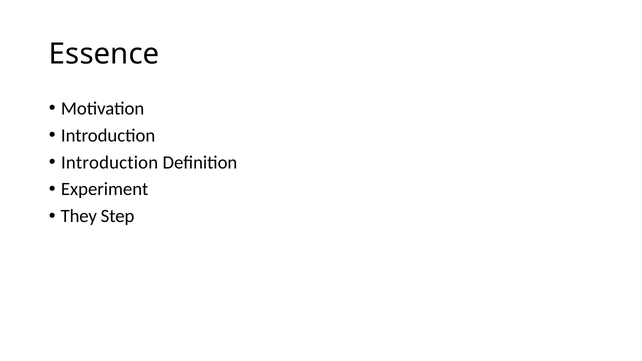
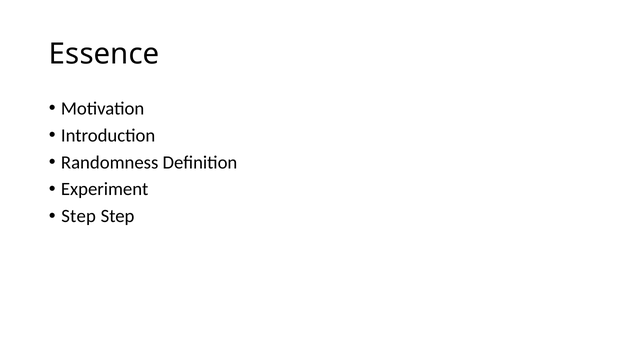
Introduction: Introduction -> Randomness (110, 162)
They: They -> Step (79, 216)
